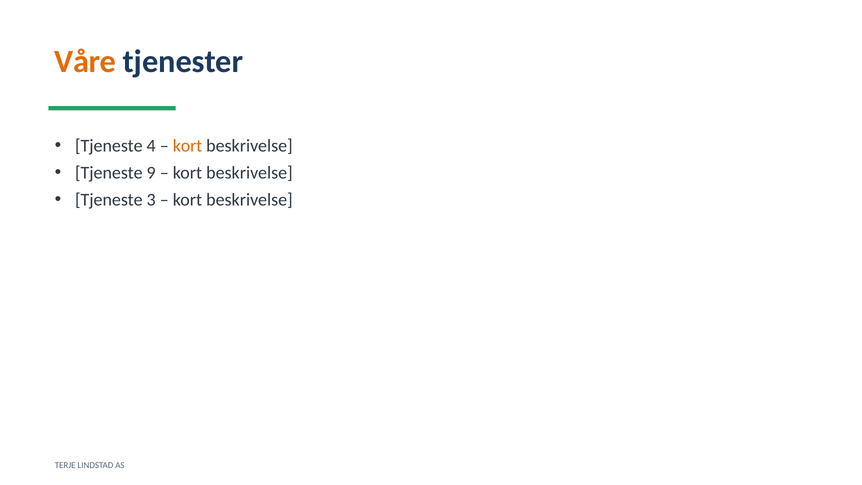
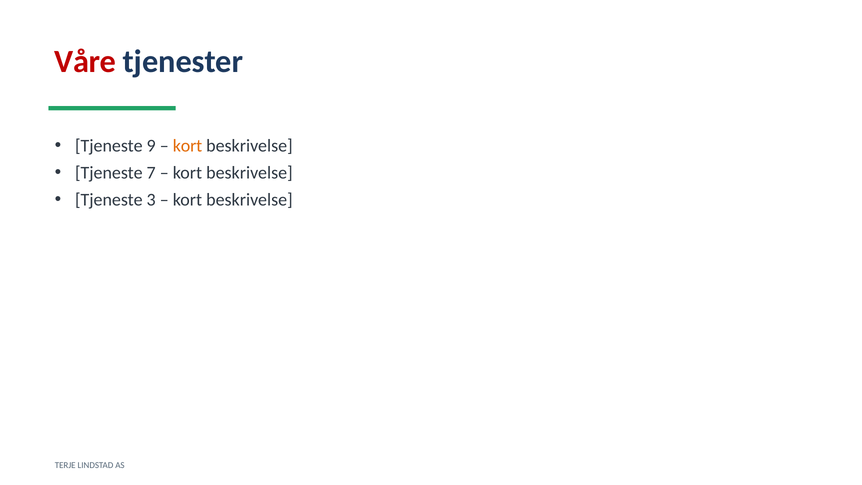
Våre colour: orange -> red (85, 62)
4: 4 -> 9 (151, 146)
9: 9 -> 7 (151, 173)
